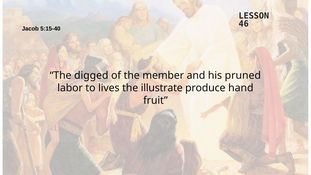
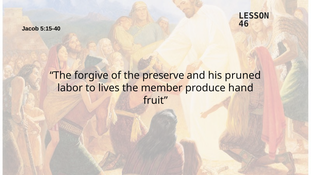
digged: digged -> forgive (91, 76)
member: member -> preserve (163, 76)
illustrate: illustrate -> member (162, 88)
